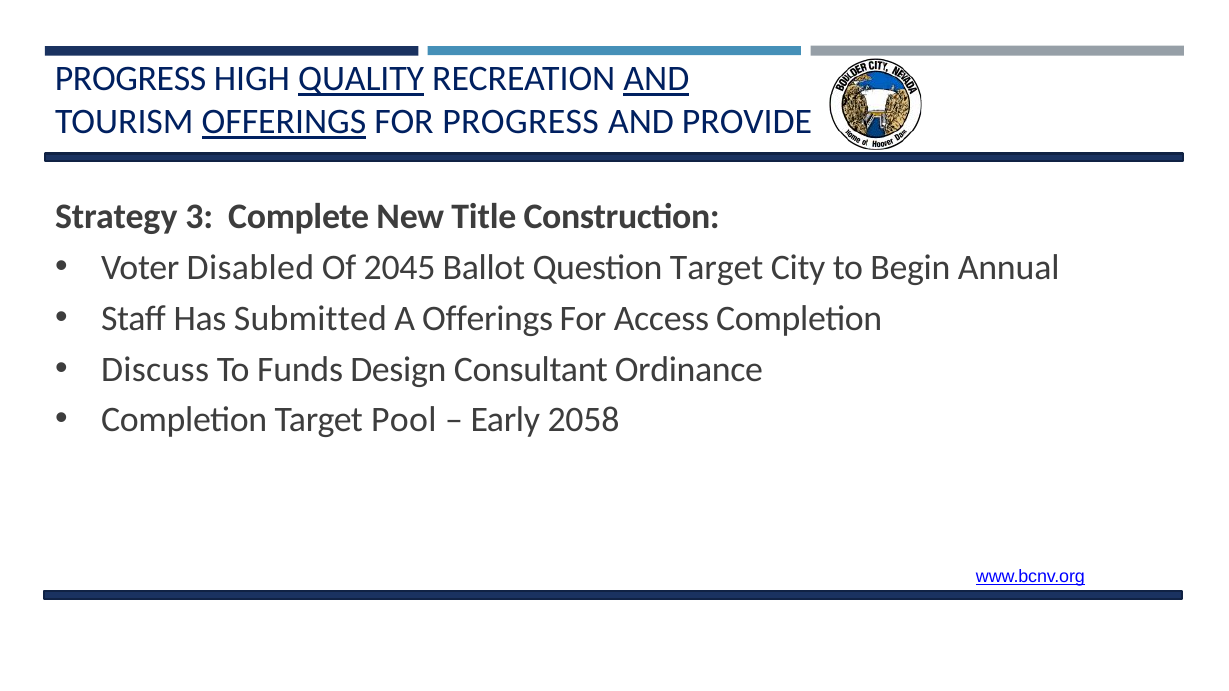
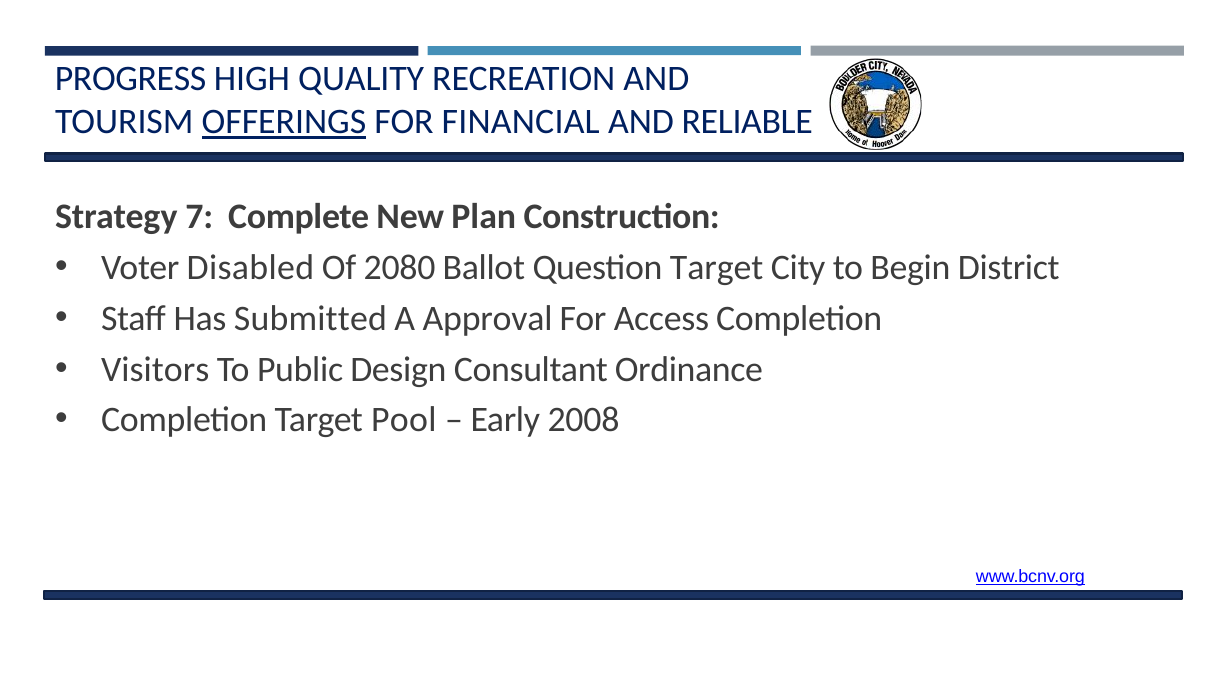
QUALITY underline: present -> none (361, 79)
AND underline: present -> none (656, 79)
FOR PROGRESS: PROGRESS -> FINANCIAL (521, 122)
PROVIDE: PROVIDE -> RELIABLE (747, 122)
3: 3 -> 7 (199, 217)
Title: Title -> Plan (484, 217)
2045: 2045 -> 2080 (400, 268)
Annual: Annual -> District (1009, 268)
A Offerings: Offerings -> Approval (488, 319)
Discuss: Discuss -> Visitors (155, 369)
Funds: Funds -> Public (300, 369)
2058: 2058 -> 2008 (583, 420)
